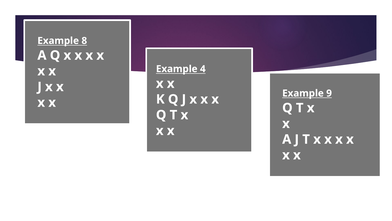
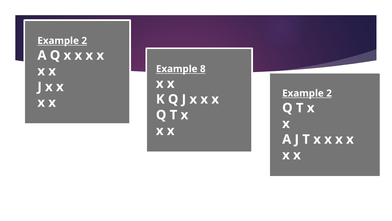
8: 8 -> 2 (84, 41)
4: 4 -> 8 (203, 69)
9: 9 -> 2 (329, 93)
